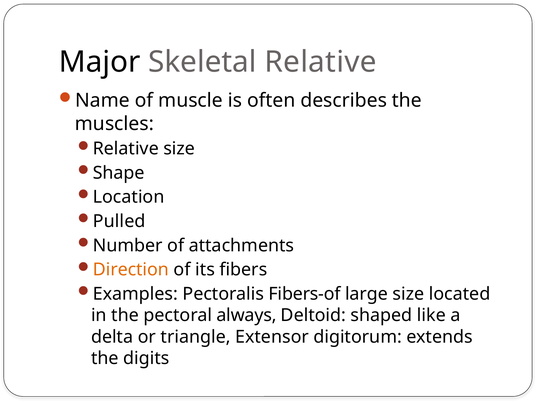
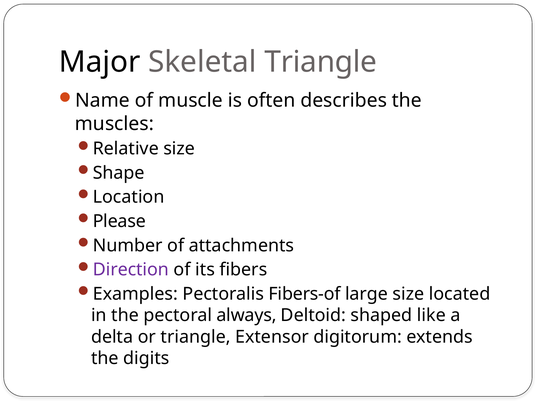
Skeletal Relative: Relative -> Triangle (321, 62)
Pulled: Pulled -> Please (119, 221)
Direction colour: orange -> purple (131, 270)
